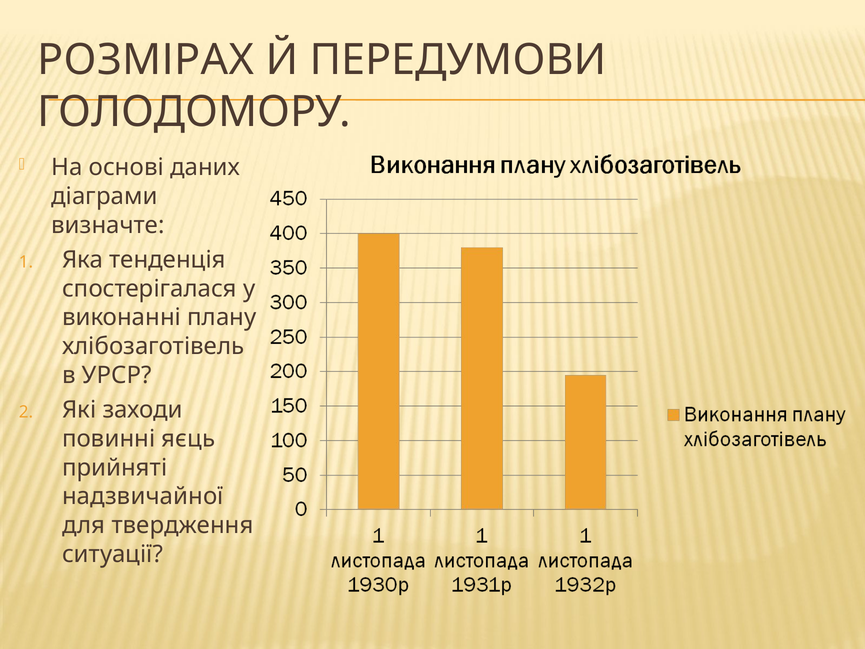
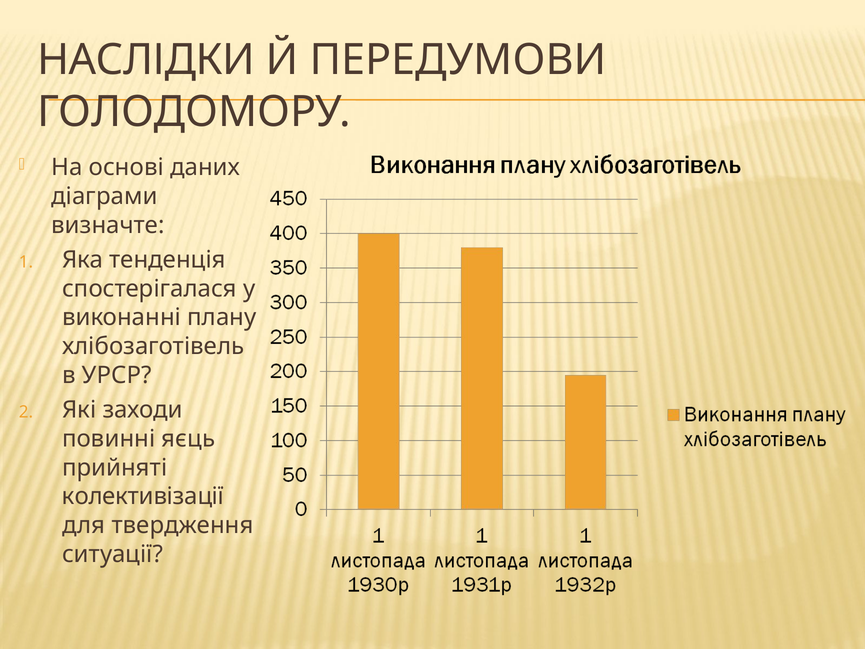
РОЗМІРАХ: РОЗМІРАХ -> НАСЛІДКИ (146, 60)
надзвичайної: надзвичайної -> колективізації (143, 496)
